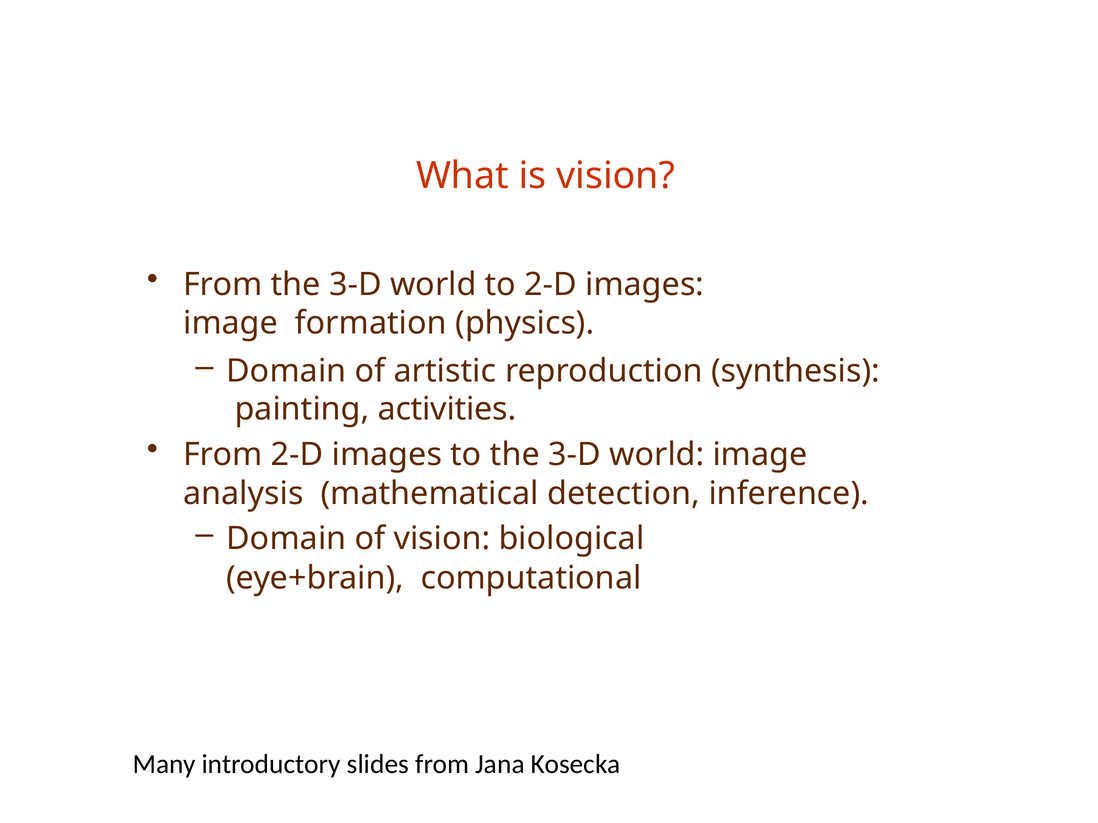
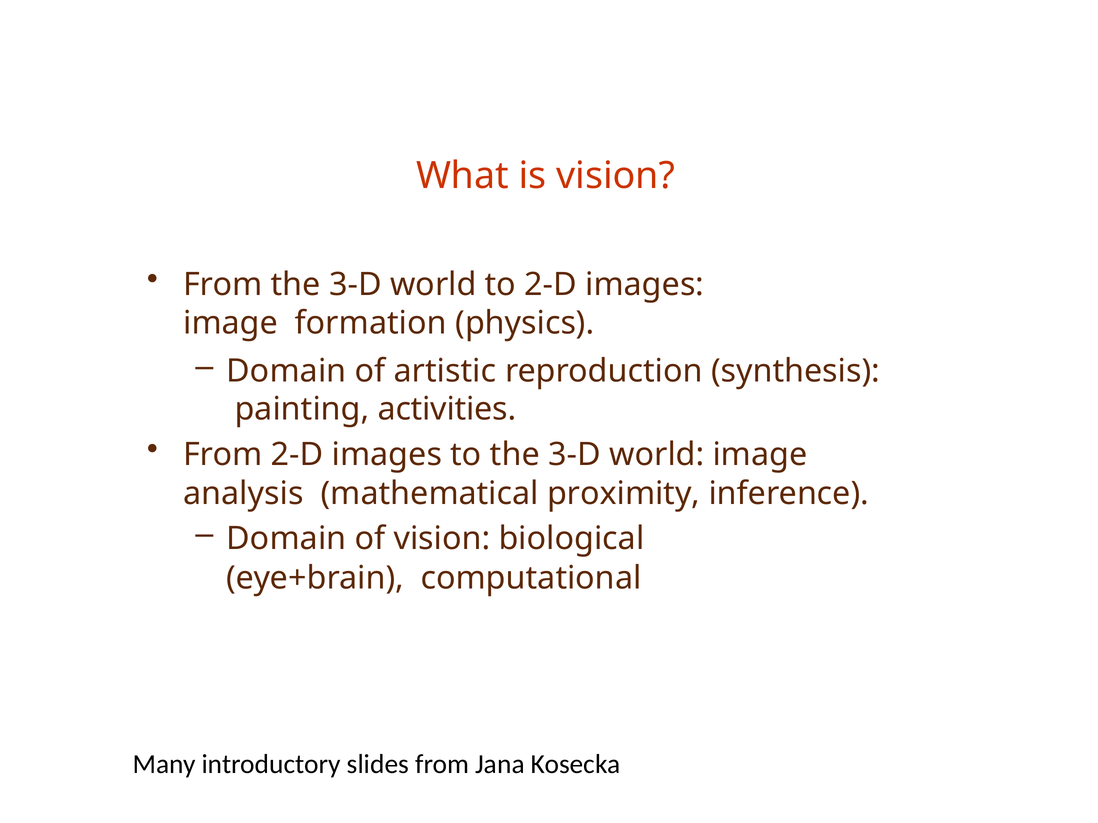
detection: detection -> proximity (624, 494)
